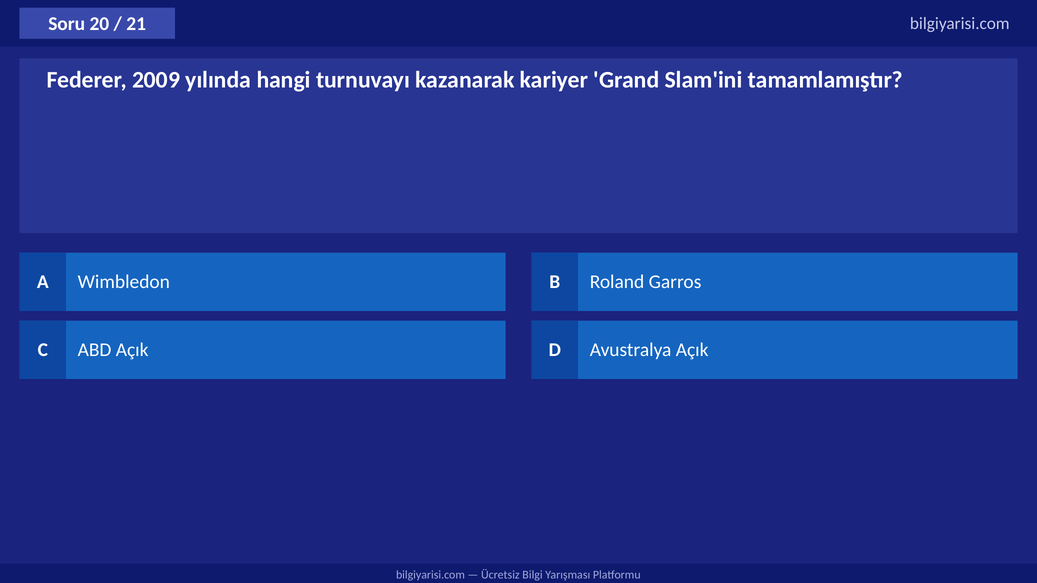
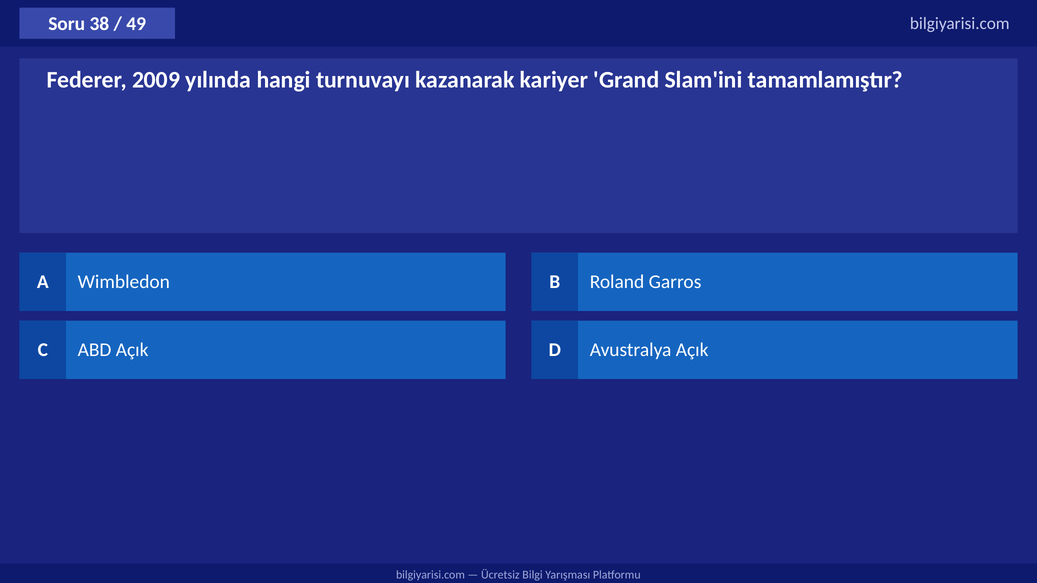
20: 20 -> 38 (99, 24)
21: 21 -> 49 (136, 24)
